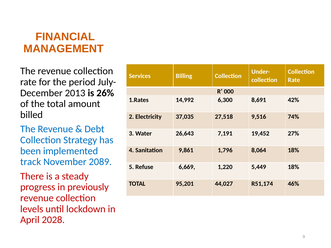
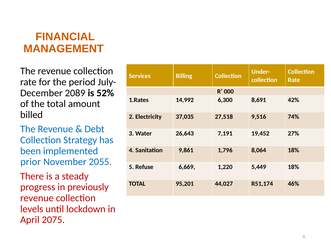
2013: 2013 -> 2089 (75, 93)
26%: 26% -> 52% (105, 93)
track: track -> prior (31, 162)
2089: 2089 -> 2055 (100, 162)
2028: 2028 -> 2075 (53, 220)
